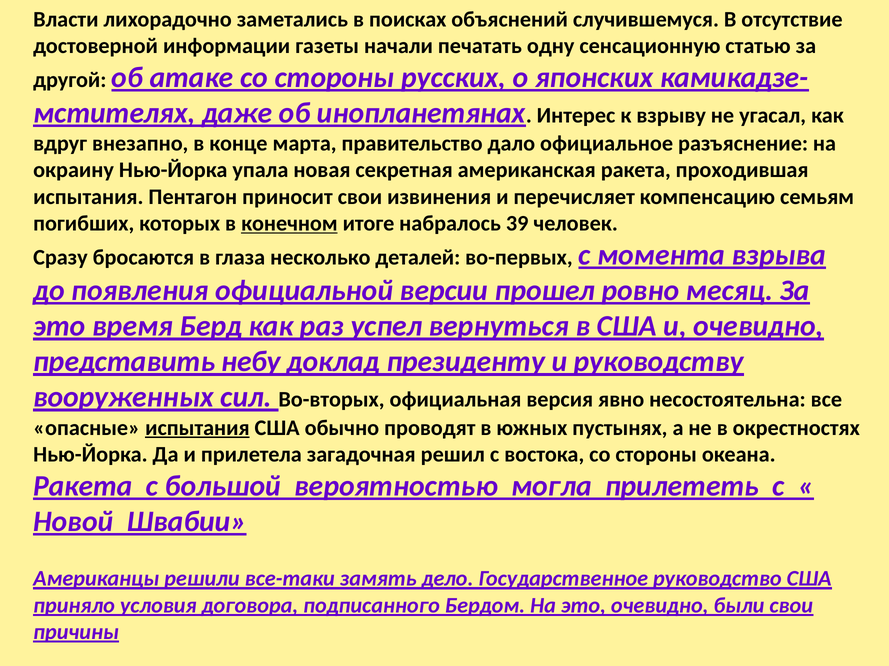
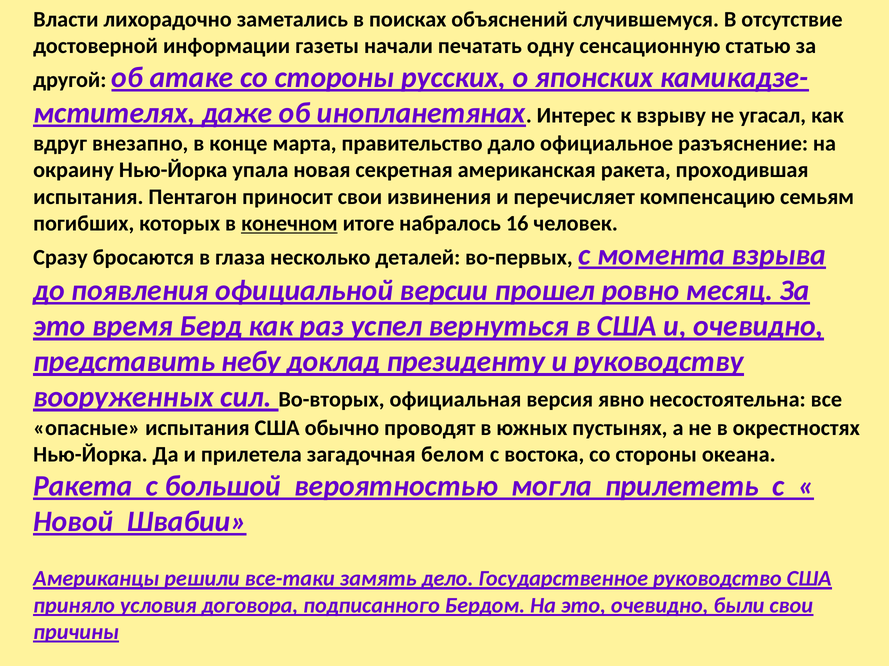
39: 39 -> 16 (517, 224)
испытания underline: present -> none (197, 428)
решил: решил -> белом (453, 455)
